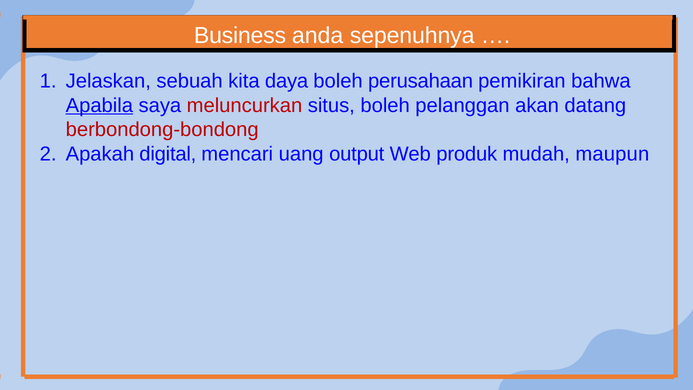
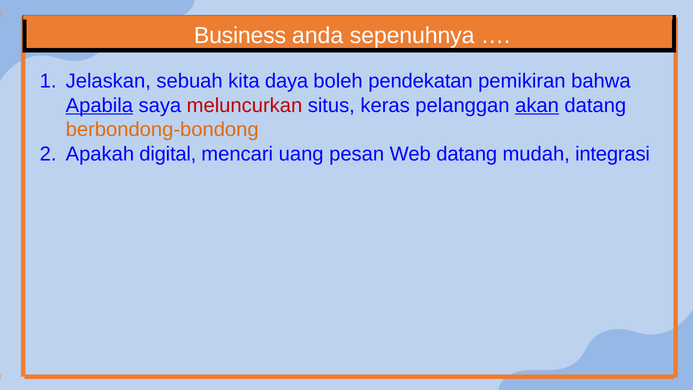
perusahaan: perusahaan -> pendekatan (421, 81)
situs boleh: boleh -> keras (385, 105)
akan underline: none -> present (537, 105)
berbondong-bondong colour: red -> orange (162, 130)
output: output -> pesan (357, 154)
Web produk: produk -> datang (467, 154)
maupun: maupun -> integrasi (613, 154)
